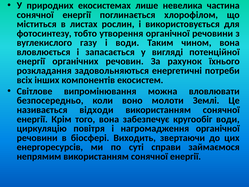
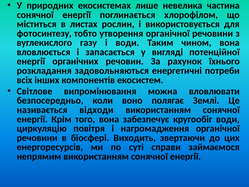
молоти: молоти -> полягає (168, 100)
